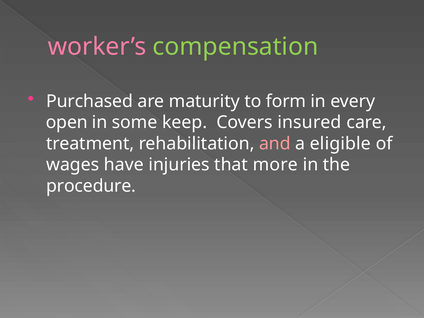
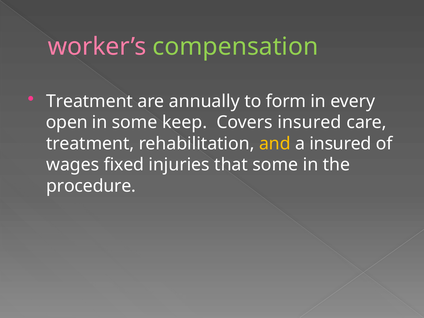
Purchased: Purchased -> Treatment (90, 101)
maturity: maturity -> annually (204, 101)
and colour: pink -> yellow (275, 144)
a eligible: eligible -> insured (341, 144)
have: have -> fixed (124, 165)
that more: more -> some (275, 165)
